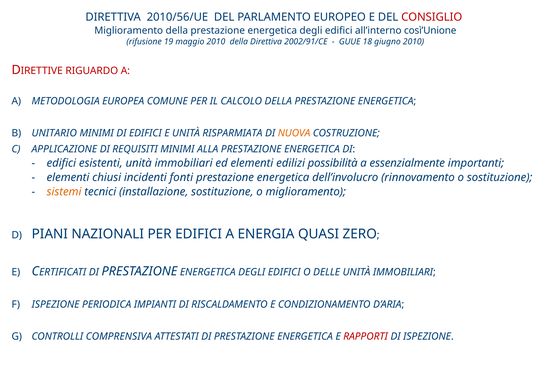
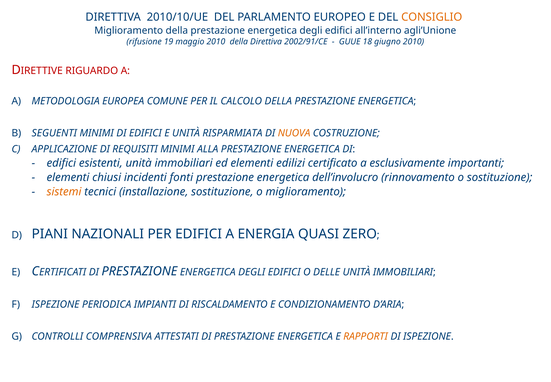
2010/56/UE: 2010/56/UE -> 2010/10/UE (177, 17)
CONSIGLIO colour: red -> orange (432, 17)
così’Unione: così’Unione -> agli’Unione (430, 30)
UNITARIO: UNITARIO -> SEGUENTI (54, 133)
possibilità: possibilità -> certificato (333, 163)
essenzialmente: essenzialmente -> esclusivamente (407, 163)
RAPPORTI colour: red -> orange (366, 336)
